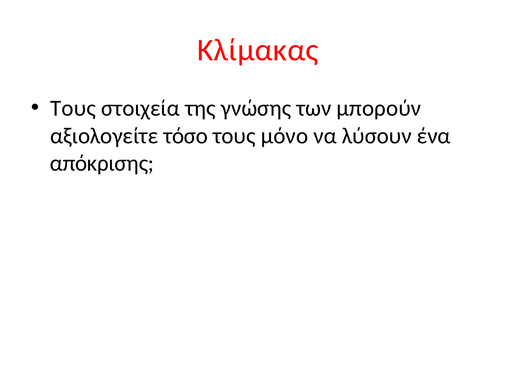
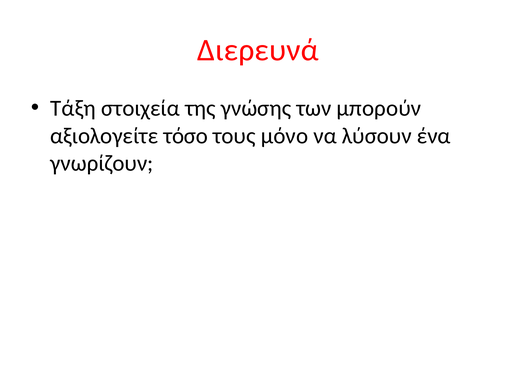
Κλίμακας: Κλίμακας -> Διερευνά (258, 50)
Τους: Τους -> Τάξη (73, 108)
απόκρισης: απόκρισης -> γνωρίζουν (102, 163)
